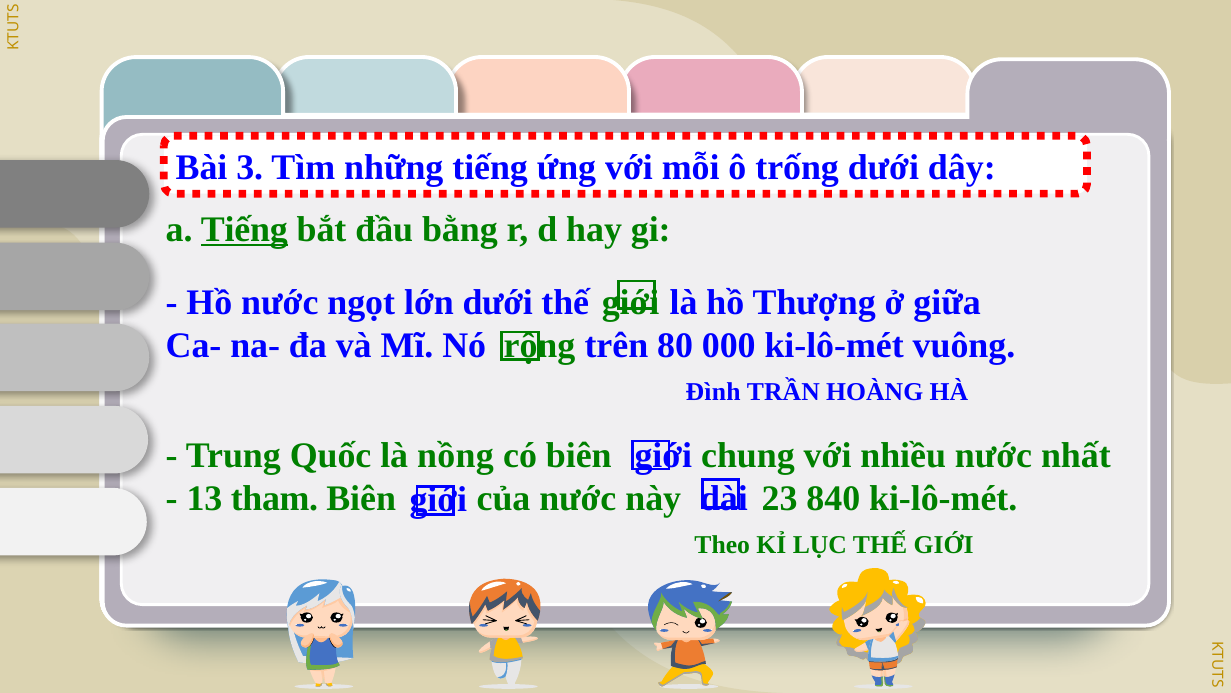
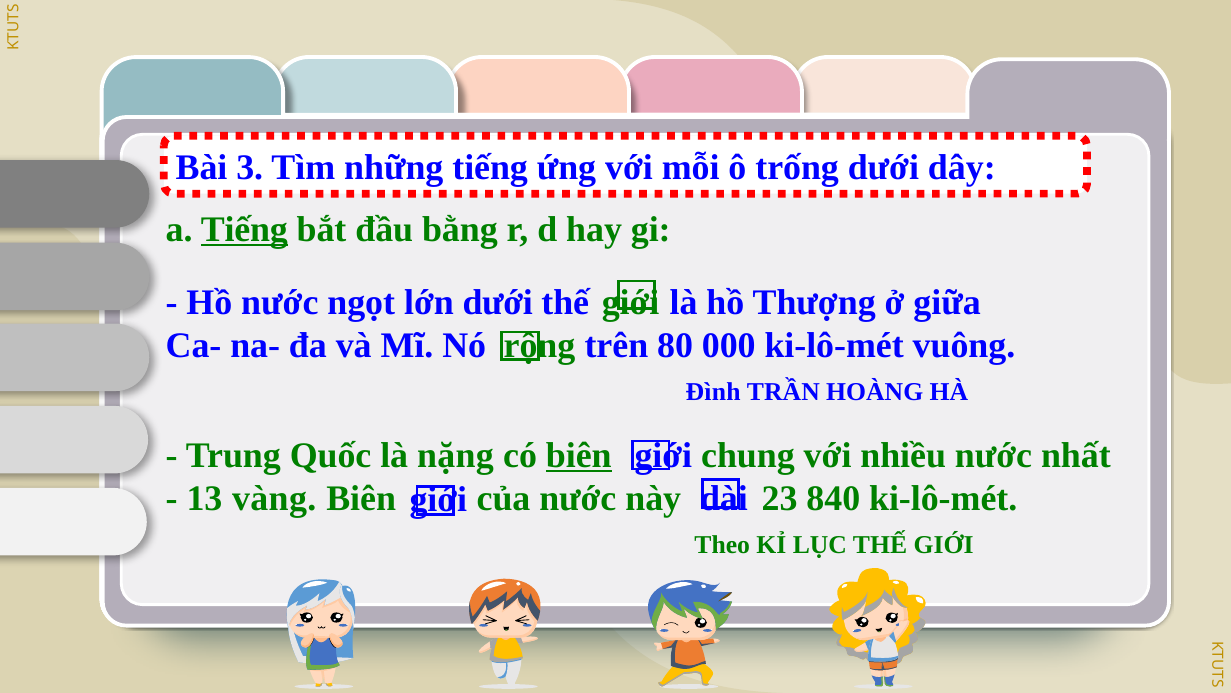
nồng: nồng -> nặng (455, 455)
biên underline: none -> present (579, 455)
tham: tham -> vàng (274, 498)
